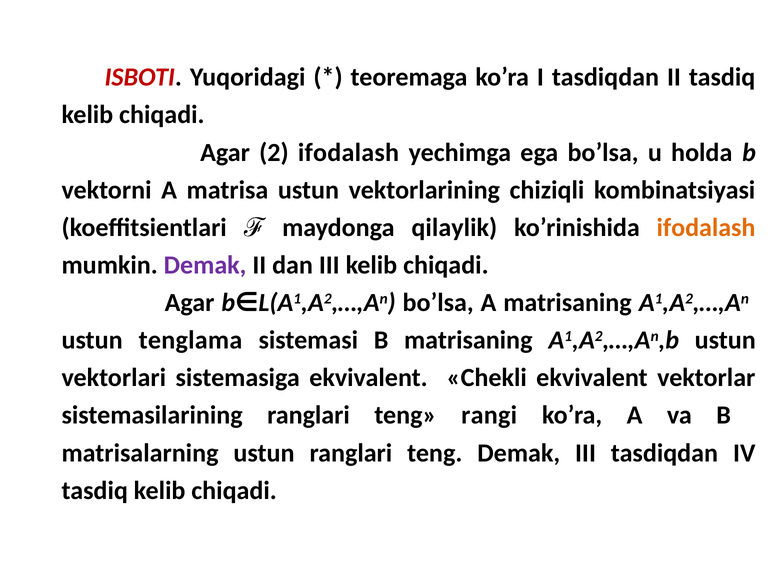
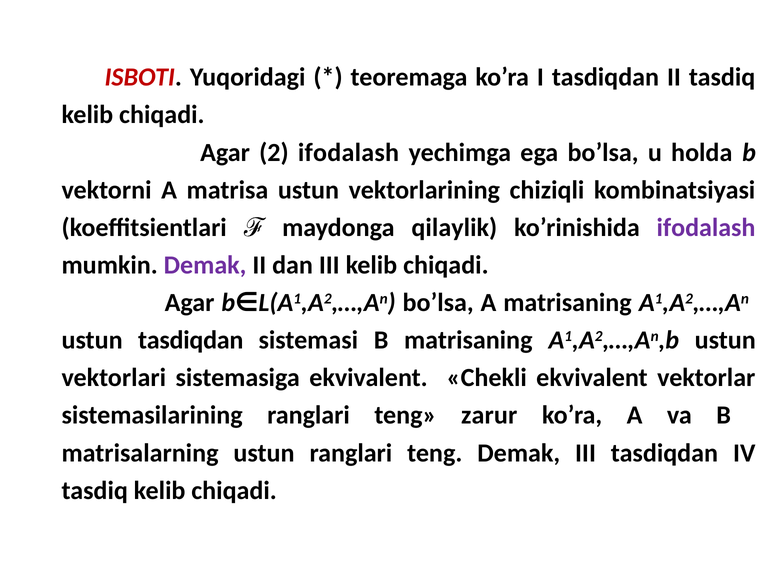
ifodalash colour: orange -> purple (706, 227)
ustun tenglama: tenglama -> tasdiqdan (191, 340)
rangi: rangi -> zarur (489, 415)
